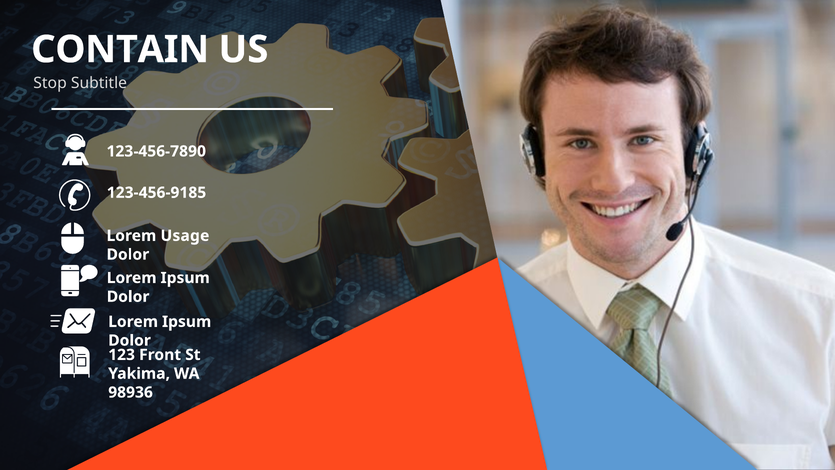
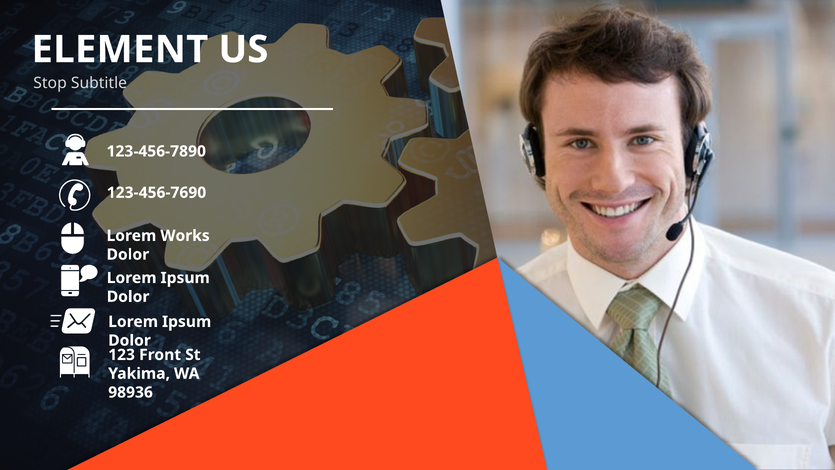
CONTAIN: CONTAIN -> ELEMENT (120, 50)
123-456-9185: 123-456-9185 -> 123-456-7690 (157, 193)
Usage: Usage -> Works (185, 236)
